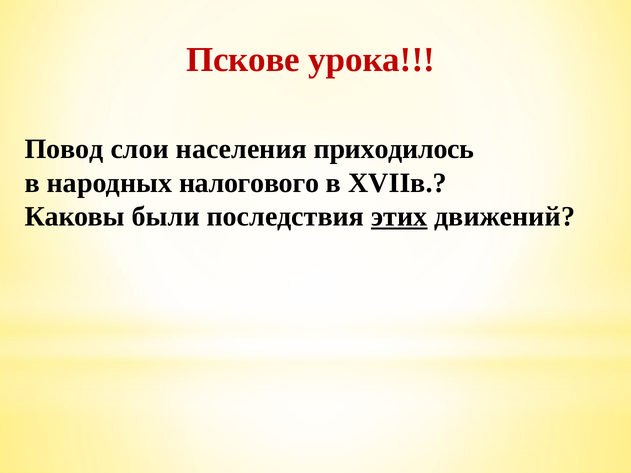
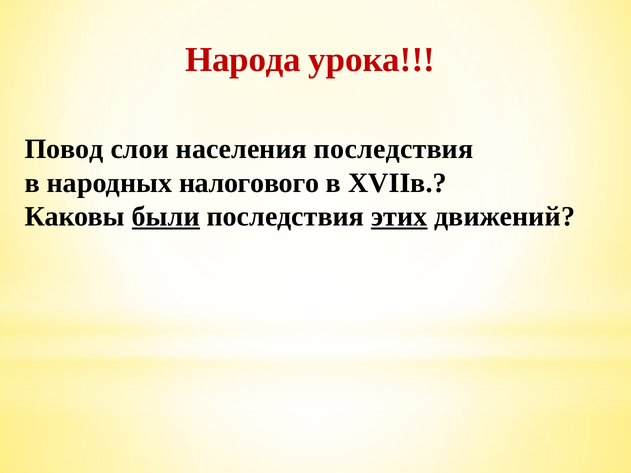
Пскове: Пскове -> Народа (243, 59)
населения приходилось: приходилось -> последствия (394, 149)
были underline: none -> present (166, 217)
